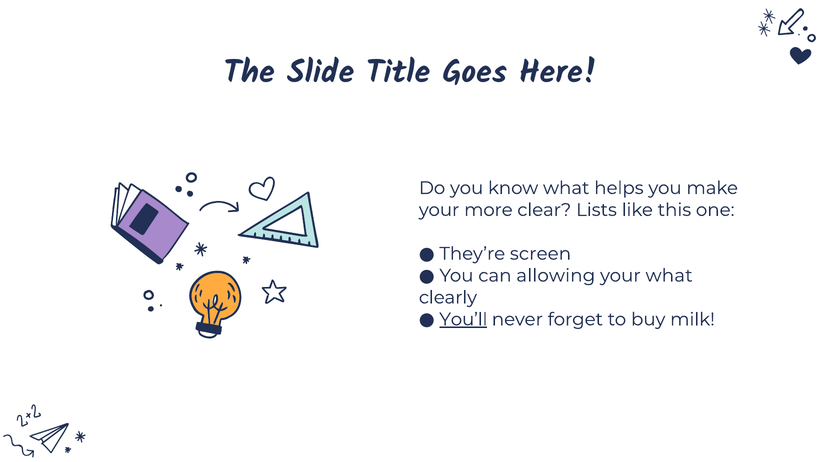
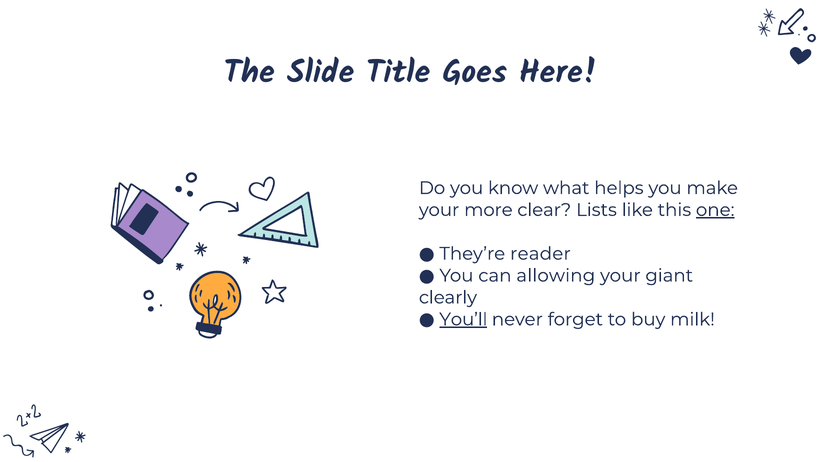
one underline: none -> present (715, 210)
screen: screen -> reader (540, 254)
your what: what -> giant (669, 276)
